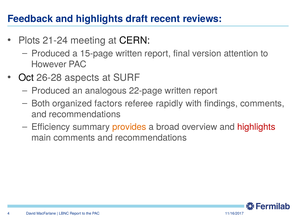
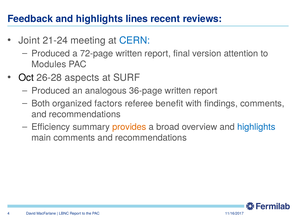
draft: draft -> lines (137, 19)
Plots: Plots -> Joint (29, 40)
CERN colour: black -> blue (135, 40)
15-page: 15-page -> 72-page (97, 53)
However: However -> Modules (49, 64)
22-page: 22-page -> 36-page (146, 91)
rapidly: rapidly -> benefit (169, 103)
highlights colour: red -> blue (256, 127)
